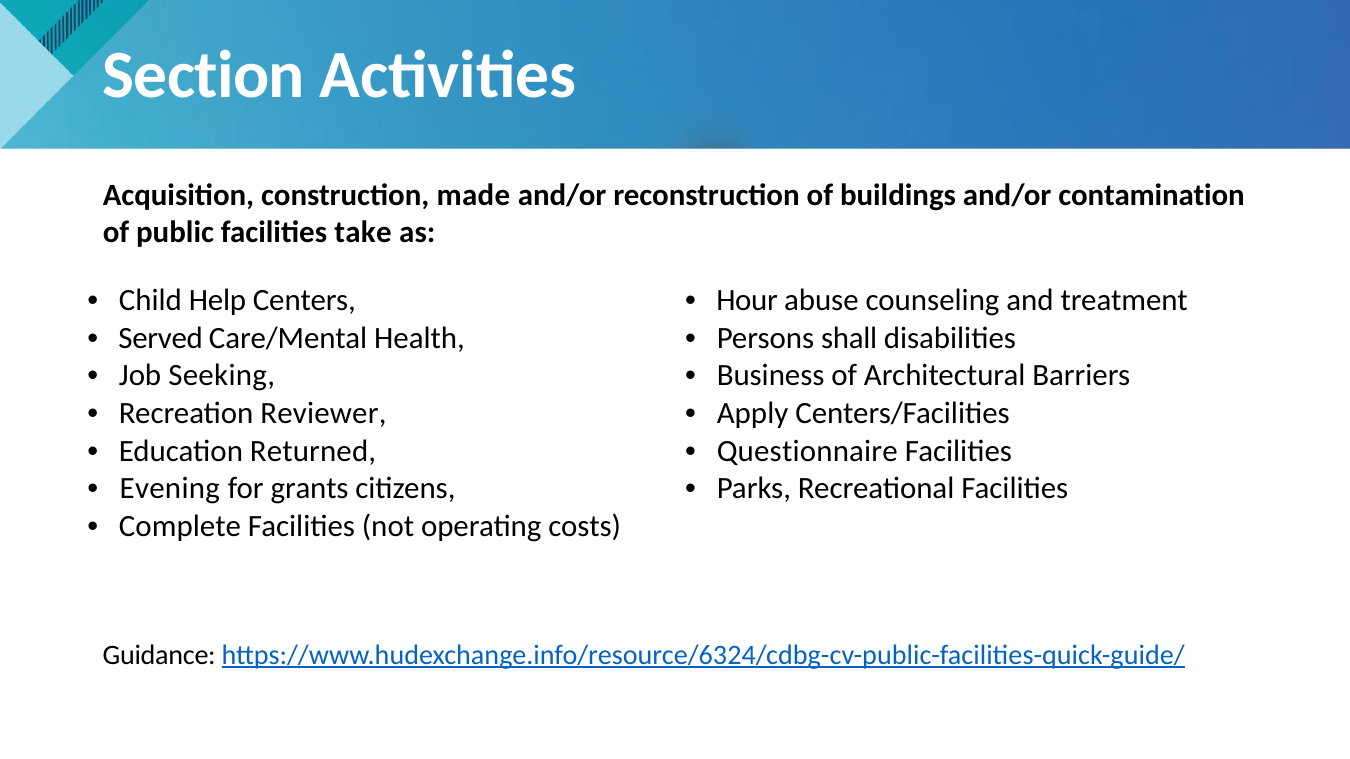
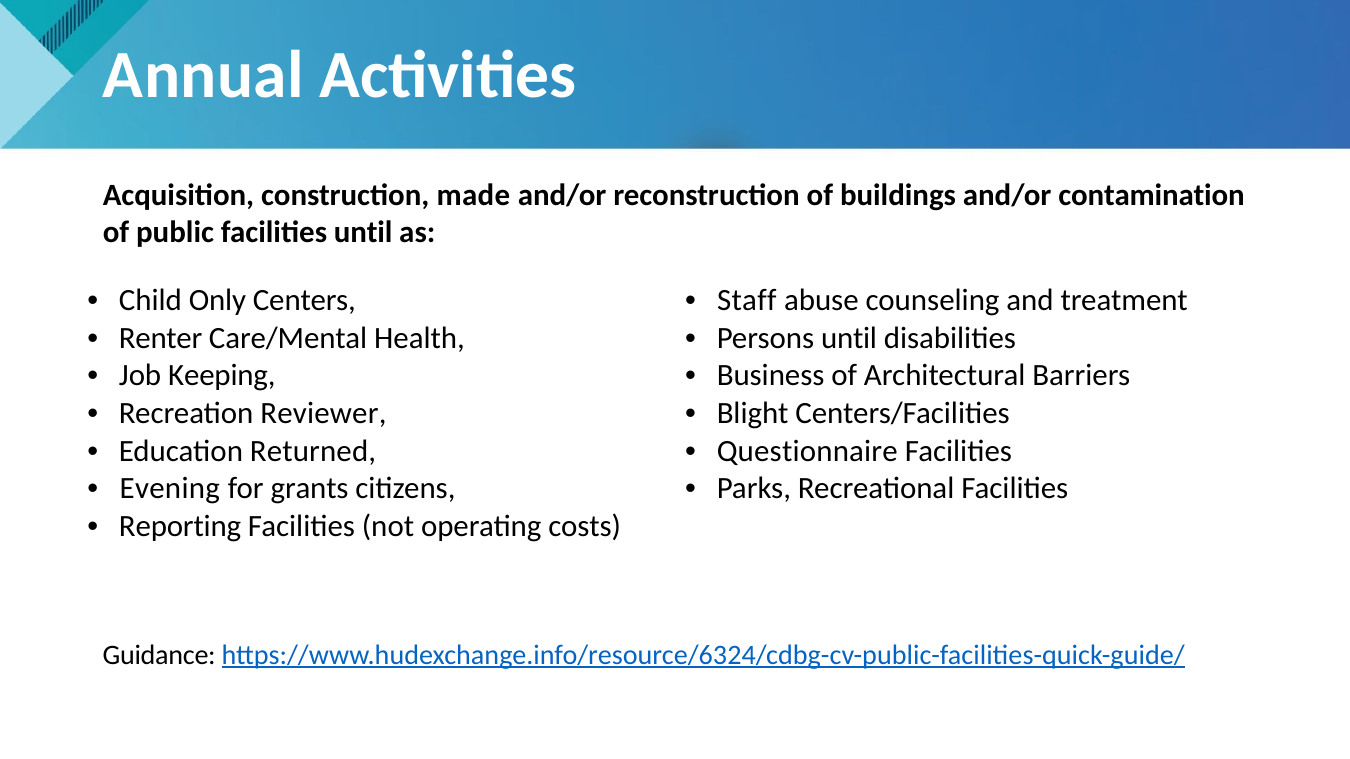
Section: Section -> Annual (203, 75)
facilities take: take -> until (363, 232)
Help: Help -> Only (217, 301)
Hour: Hour -> Staff (747, 301)
Served: Served -> Renter (161, 338)
Persons shall: shall -> until (849, 338)
Seeking: Seeking -> Keeping (222, 376)
Apply: Apply -> Blight (753, 413)
Complete: Complete -> Reporting (180, 526)
